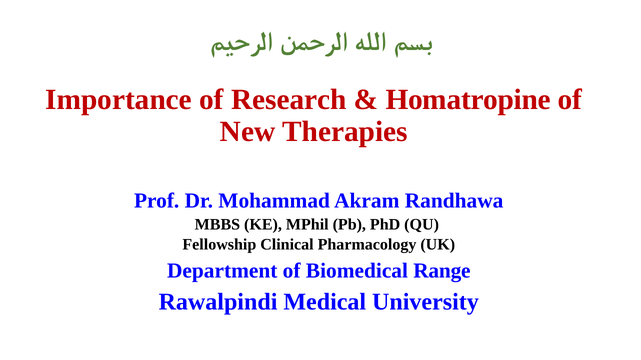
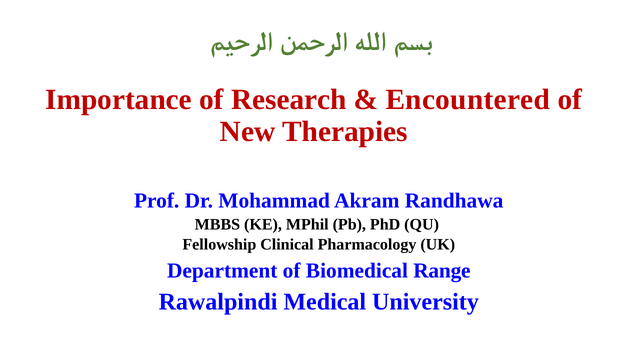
Homatropine: Homatropine -> Encountered (468, 100)
